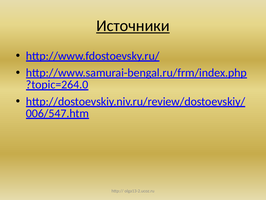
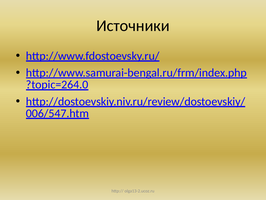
Источники underline: present -> none (133, 26)
